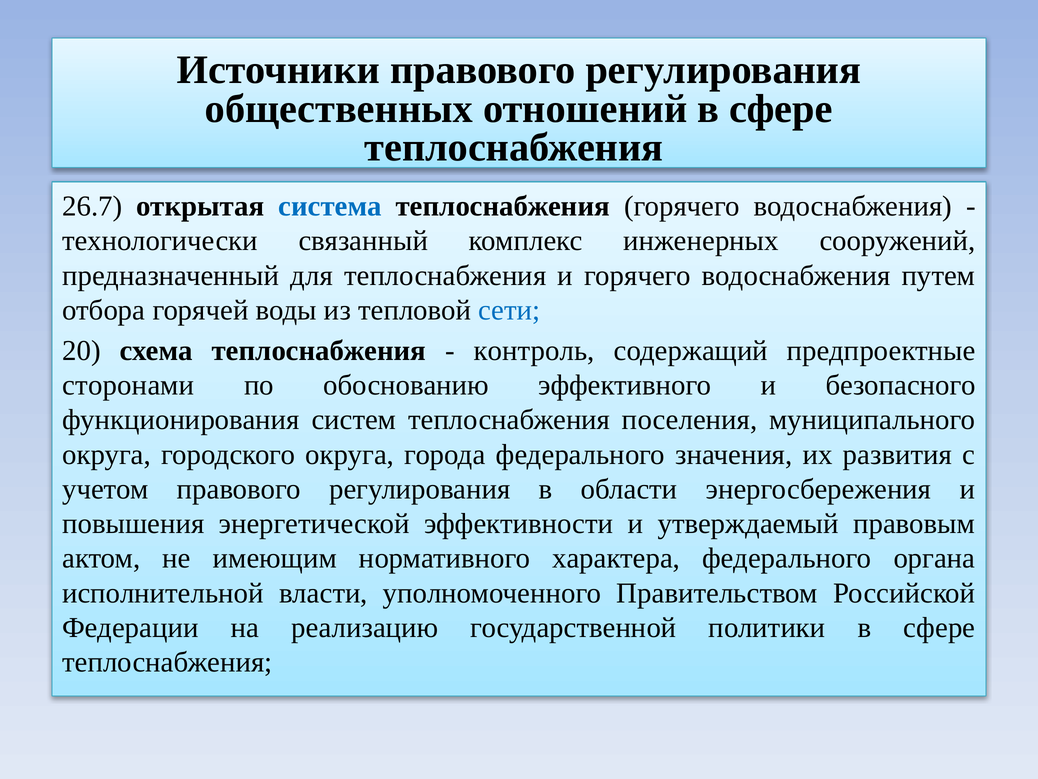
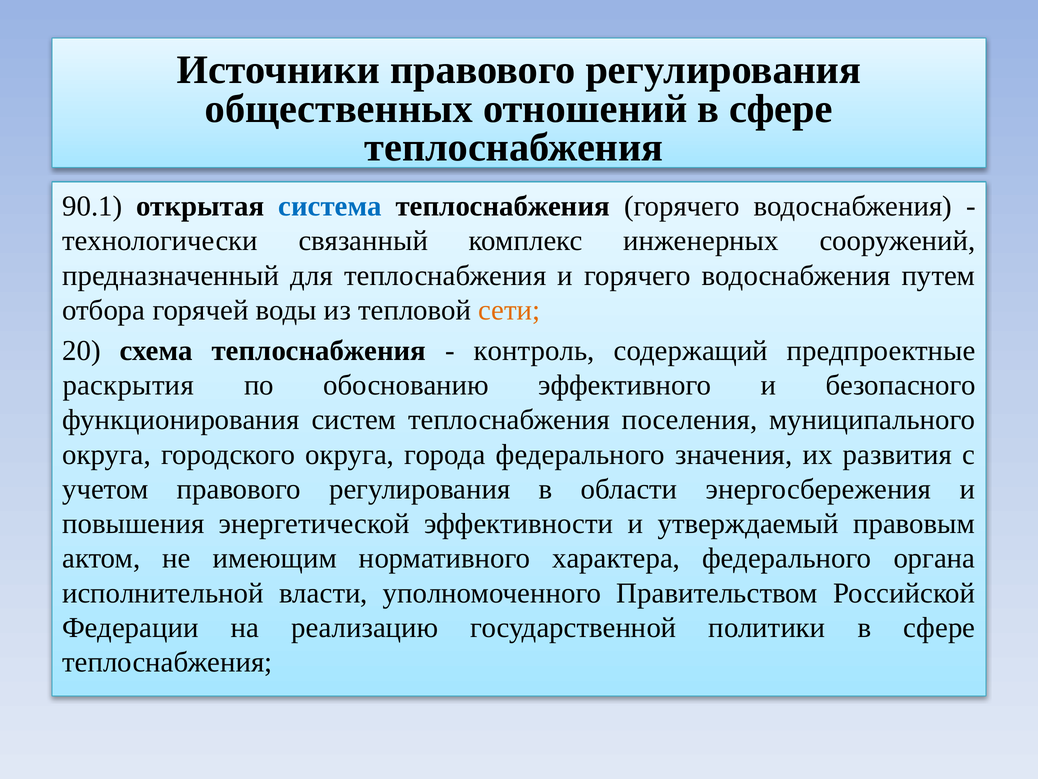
26.7: 26.7 -> 90.1 (92, 206)
сети colour: blue -> orange (509, 310)
сторонами: сторонами -> раскрытия (128, 385)
